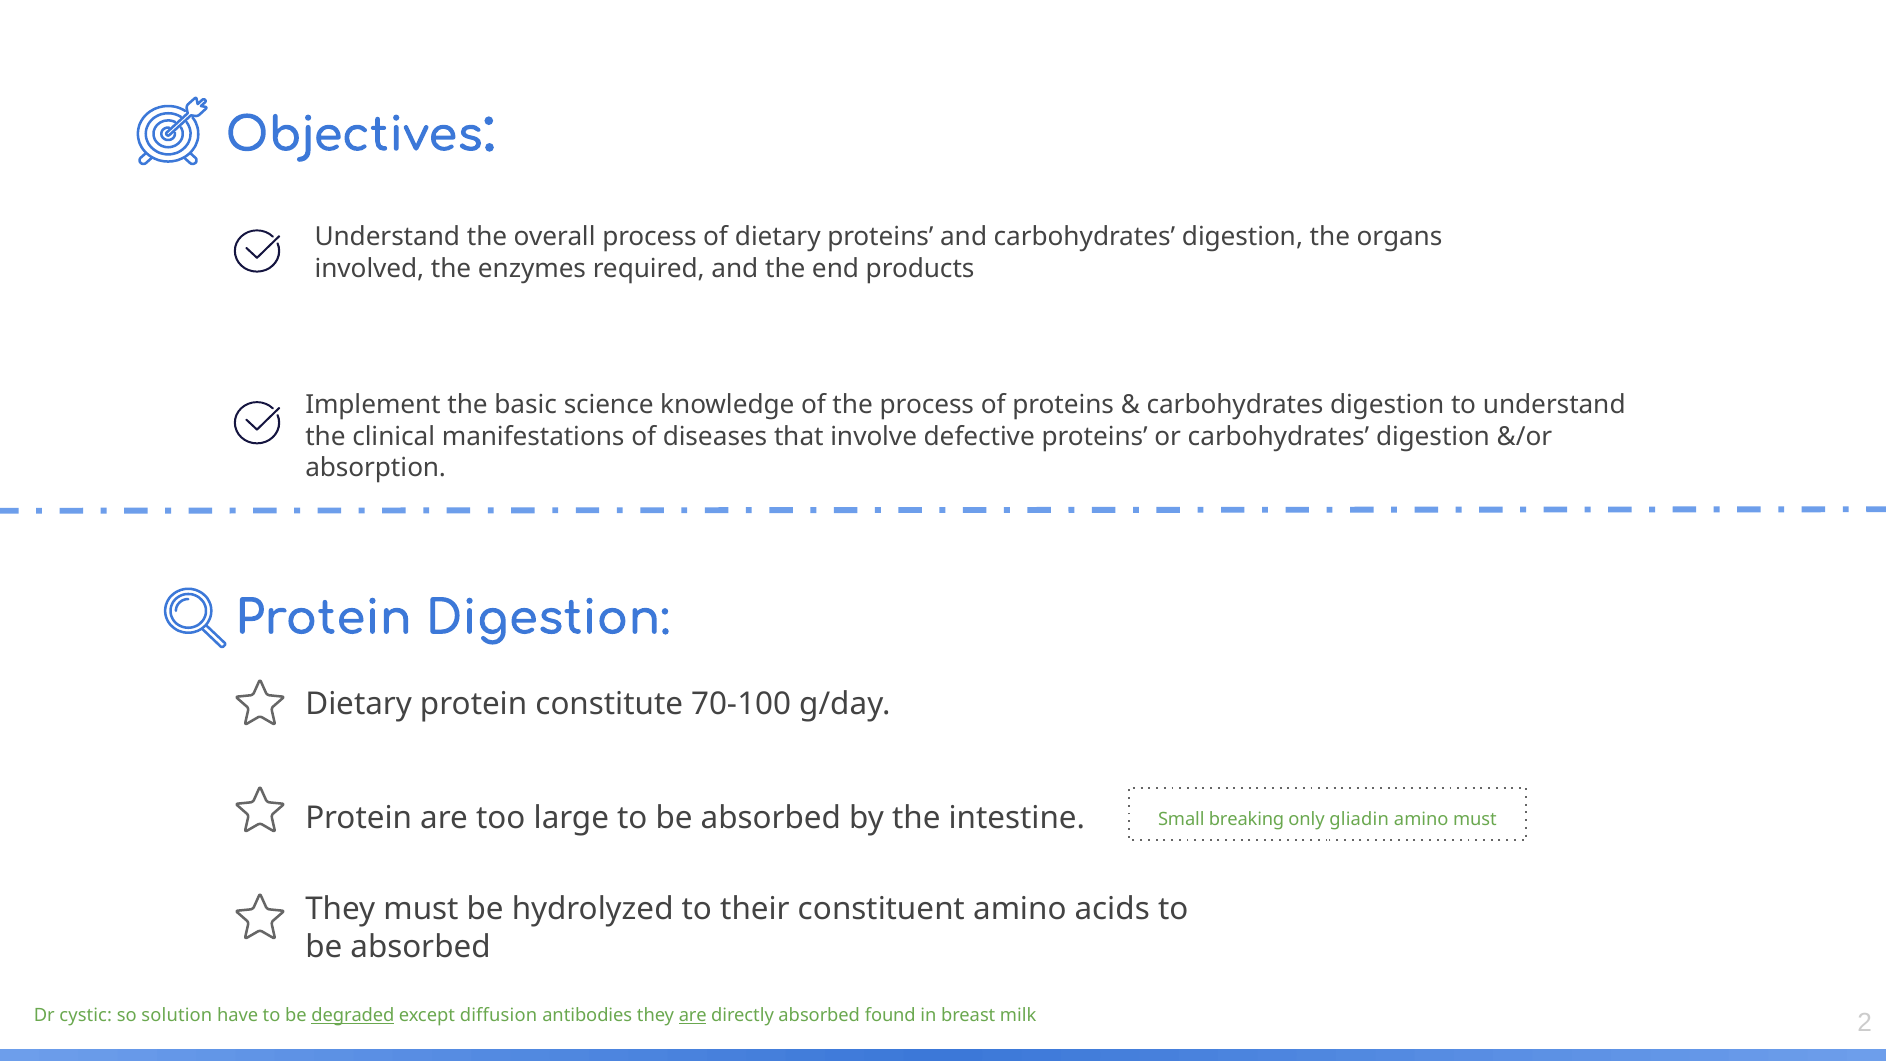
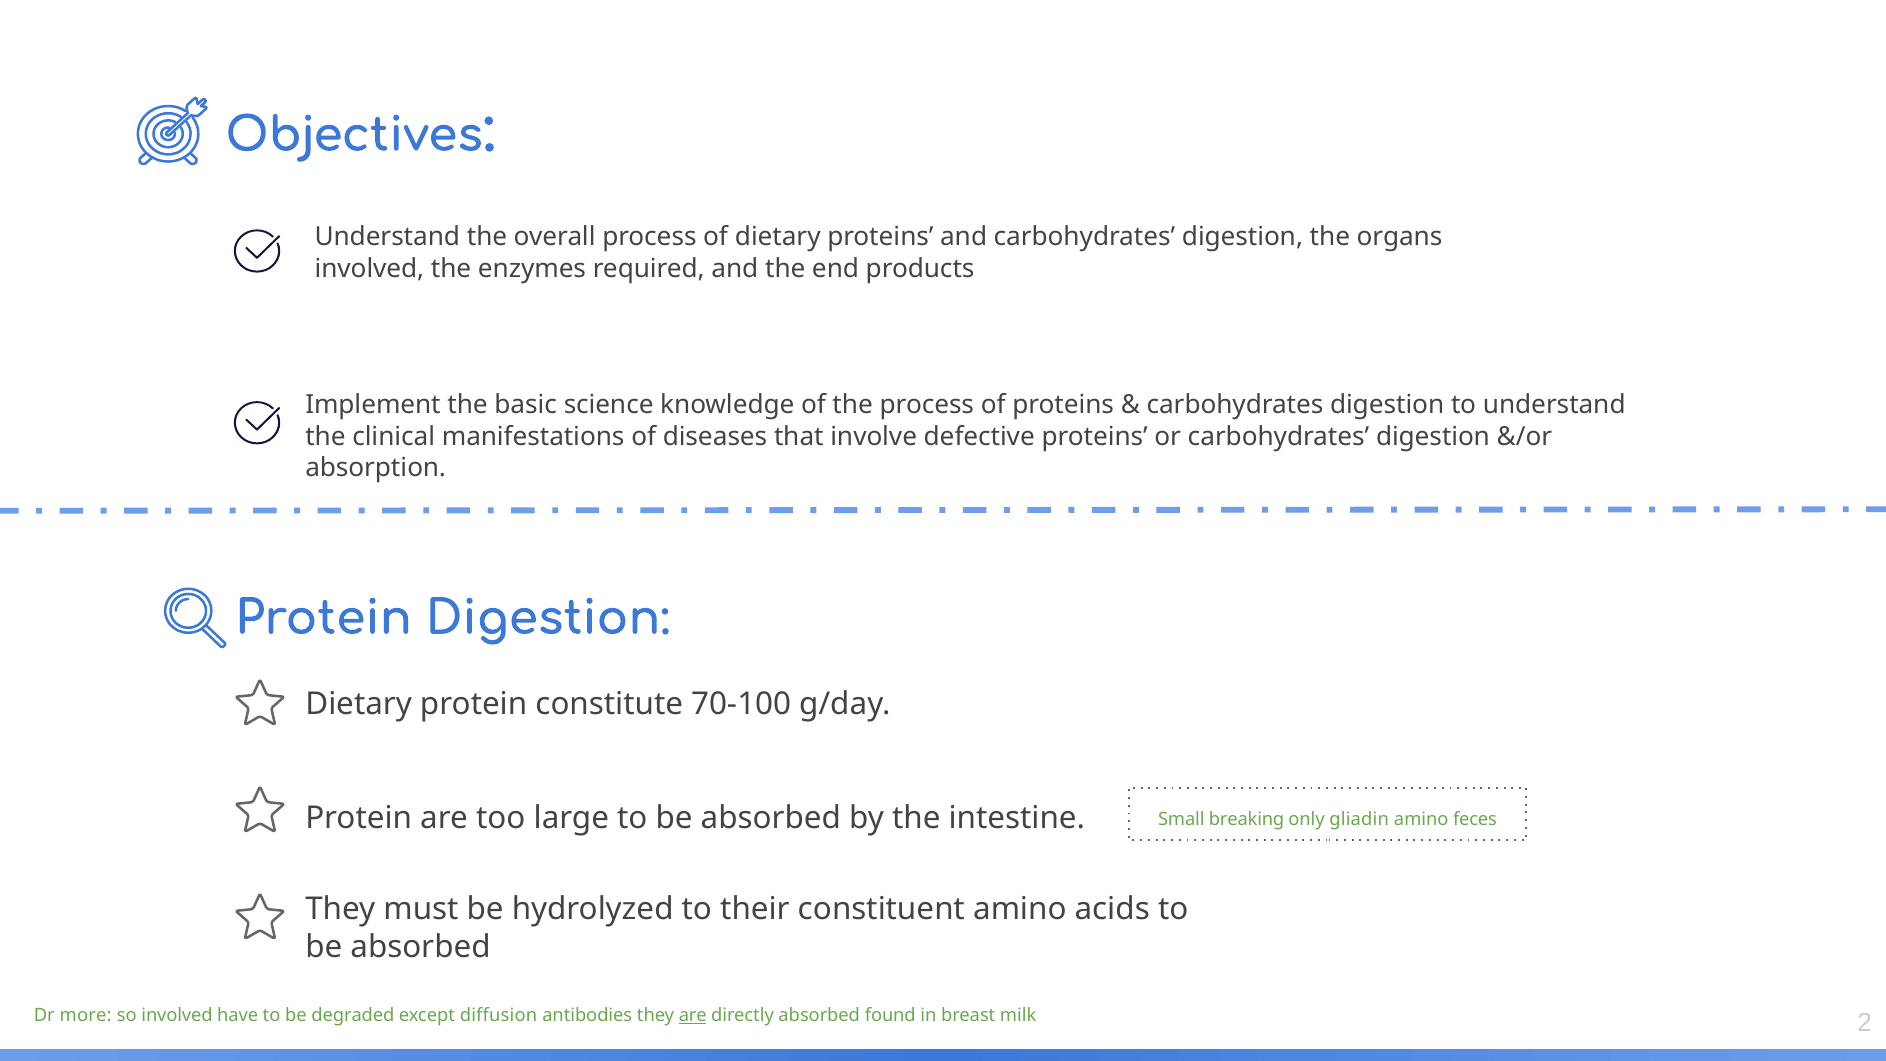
amino must: must -> feces (1475, 819)
cystic: cystic -> more (86, 1015)
so solution: solution -> involved (177, 1015)
degraded underline: present -> none (353, 1015)
